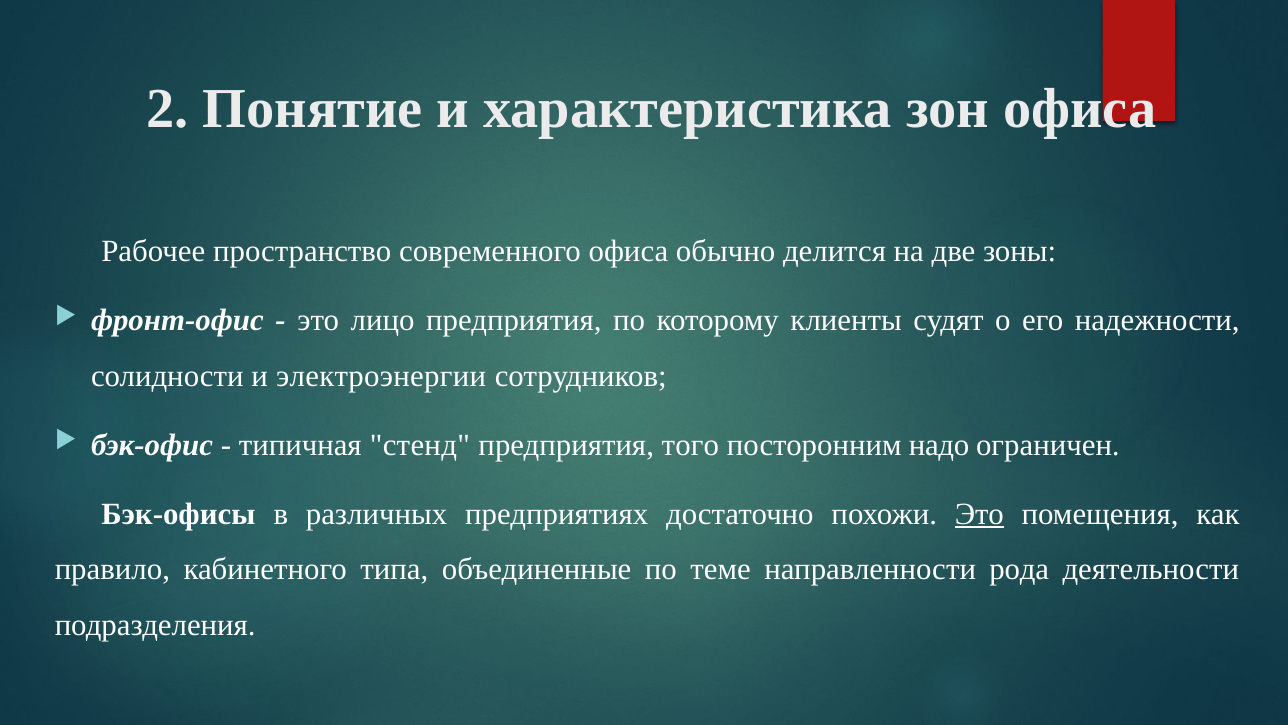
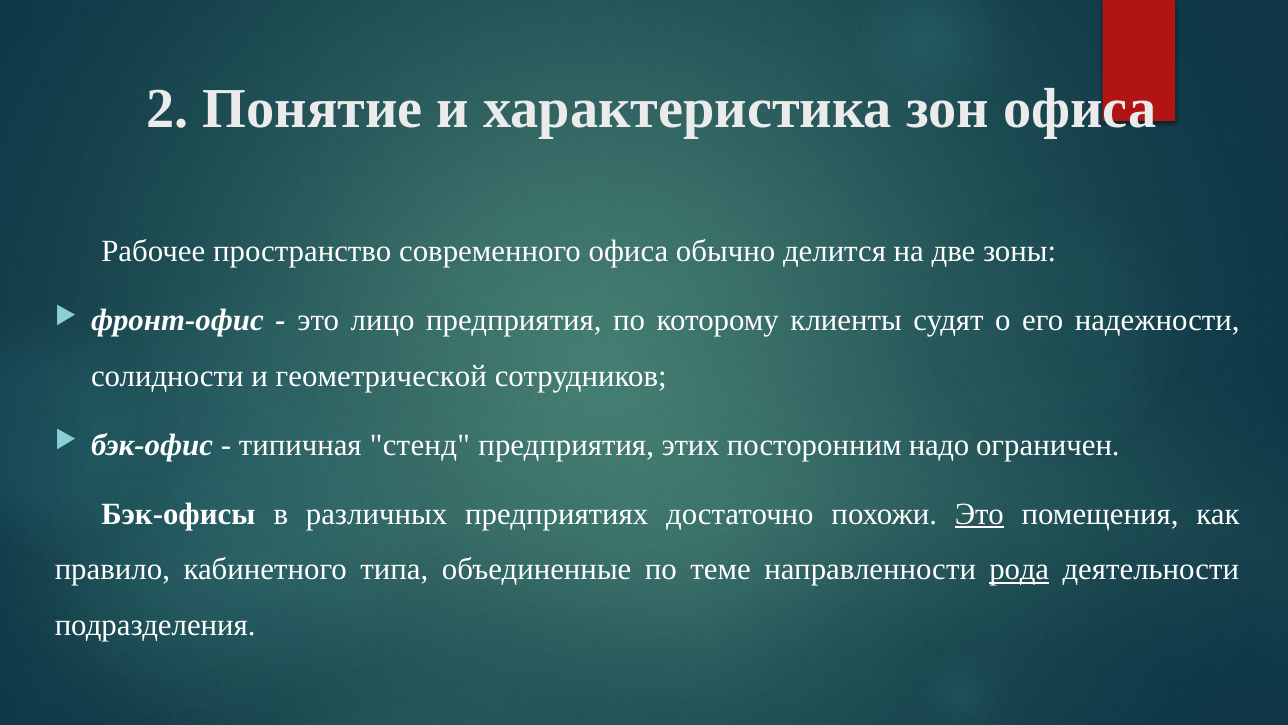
электроэнергии: электроэнергии -> геометрической (381, 376)
того: того -> этих (691, 445)
рода underline: none -> present (1019, 569)
